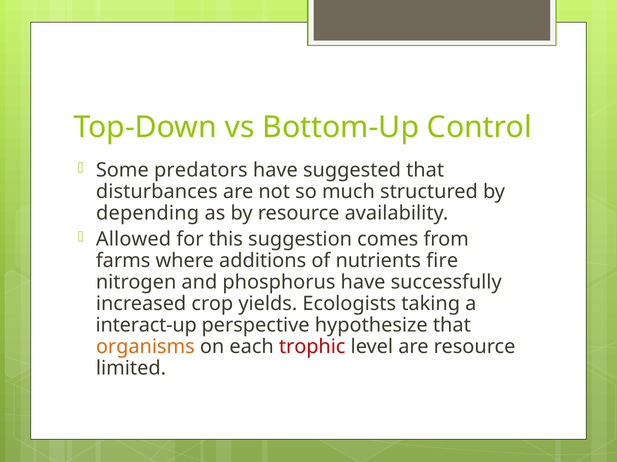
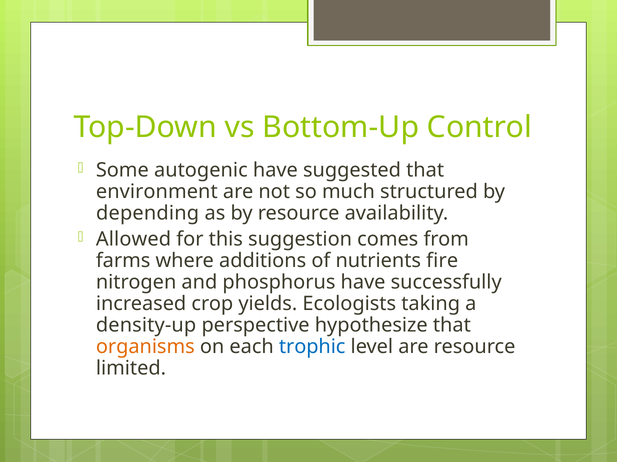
predators: predators -> autogenic (201, 170)
disturbances: disturbances -> environment (157, 192)
interact-up: interact-up -> density-up (146, 326)
trophic colour: red -> blue (312, 347)
